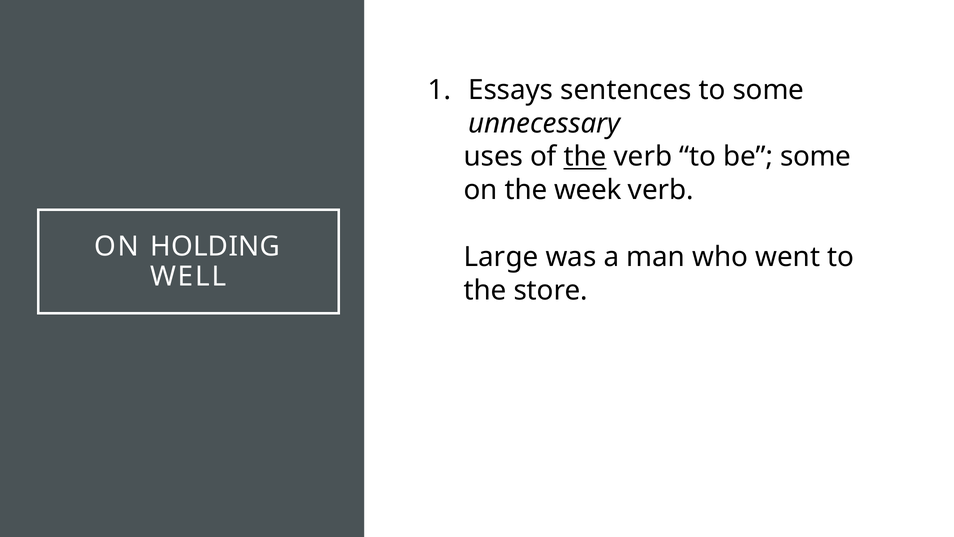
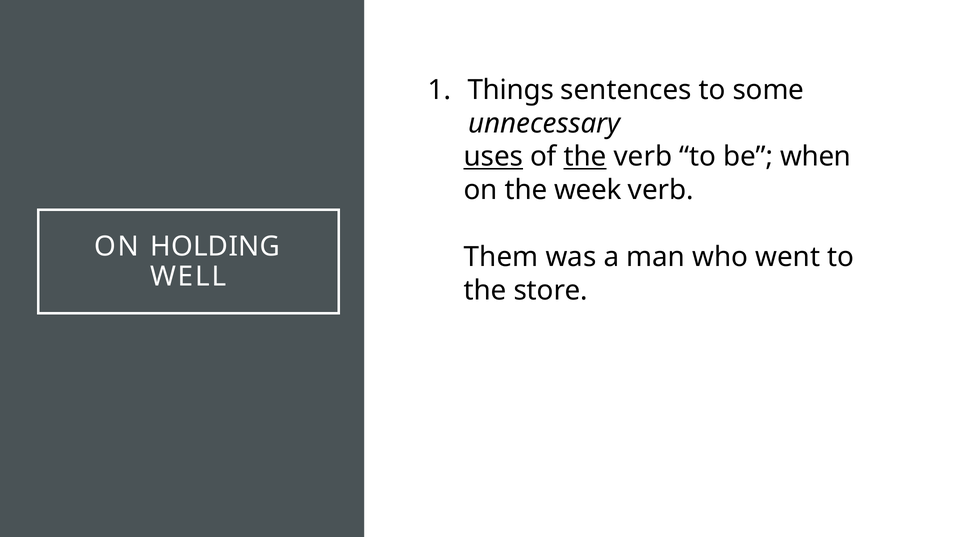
Essays: Essays -> Things (511, 90)
uses underline: none -> present (493, 157)
be some: some -> when (816, 157)
Large: Large -> Them (501, 257)
